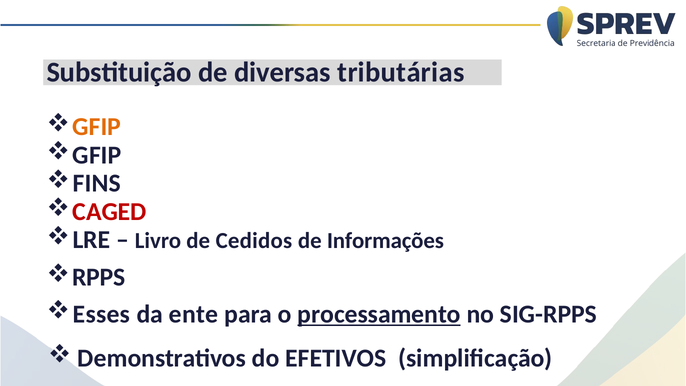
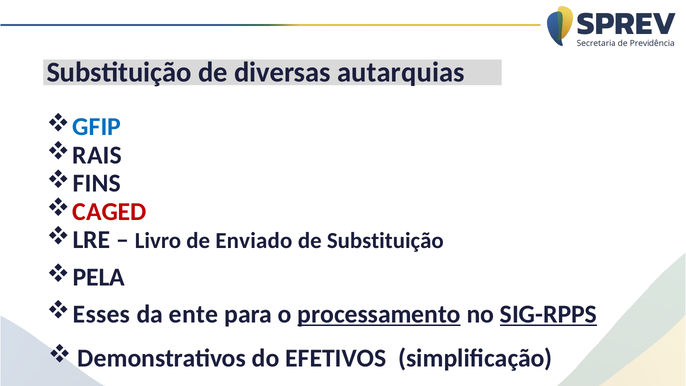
tributárias: tributárias -> autarquias (401, 72)
GFIP colour: orange -> blue (97, 127)
GFIP: GFIP -> RAIS (97, 155)
Cedidos: Cedidos -> Enviado (254, 241)
de Informações: Informações -> Substituição (385, 241)
RPPS: RPPS -> PELA (99, 277)
SIG-RPPS underline: none -> present (548, 314)
